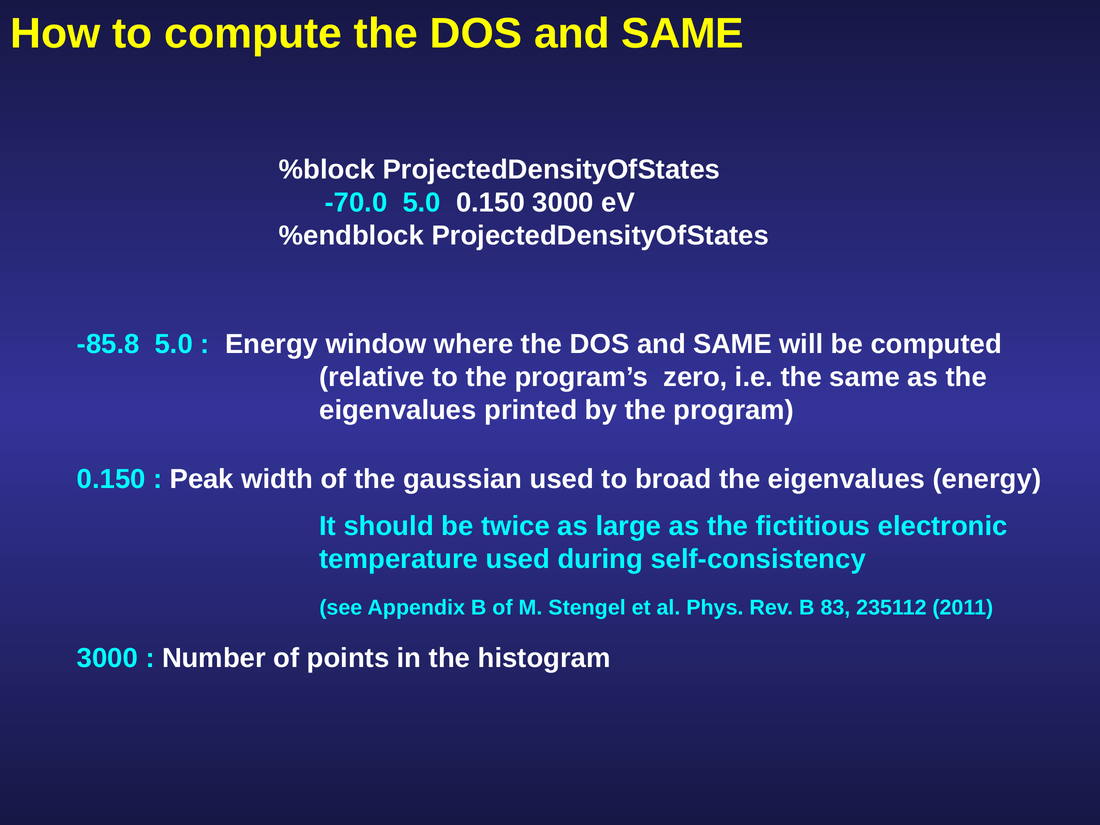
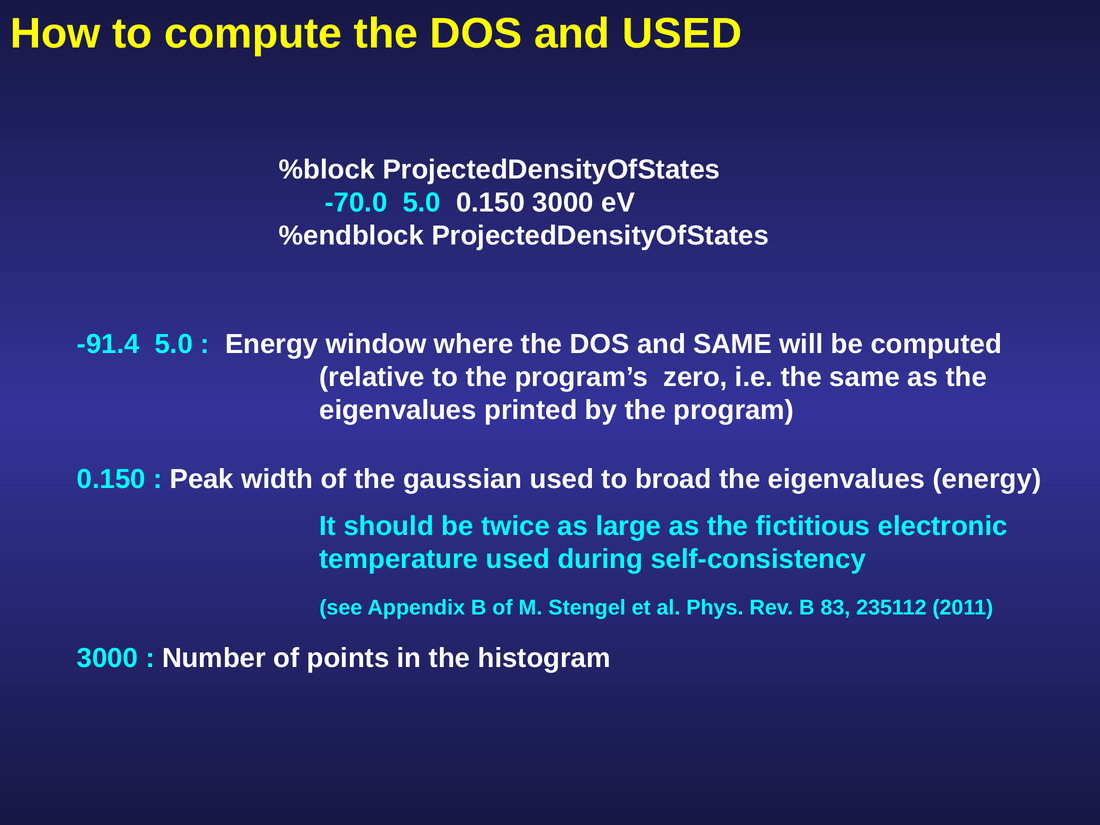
SAME: SAME -> USED (682, 34)
-85.8: -85.8 -> -91.4 (108, 344)
